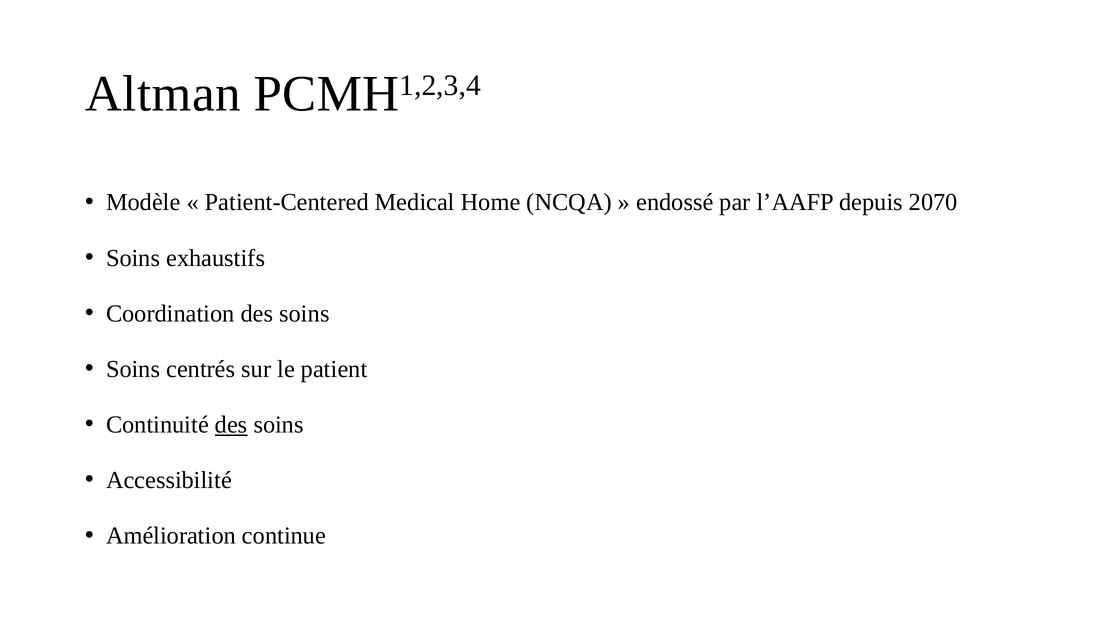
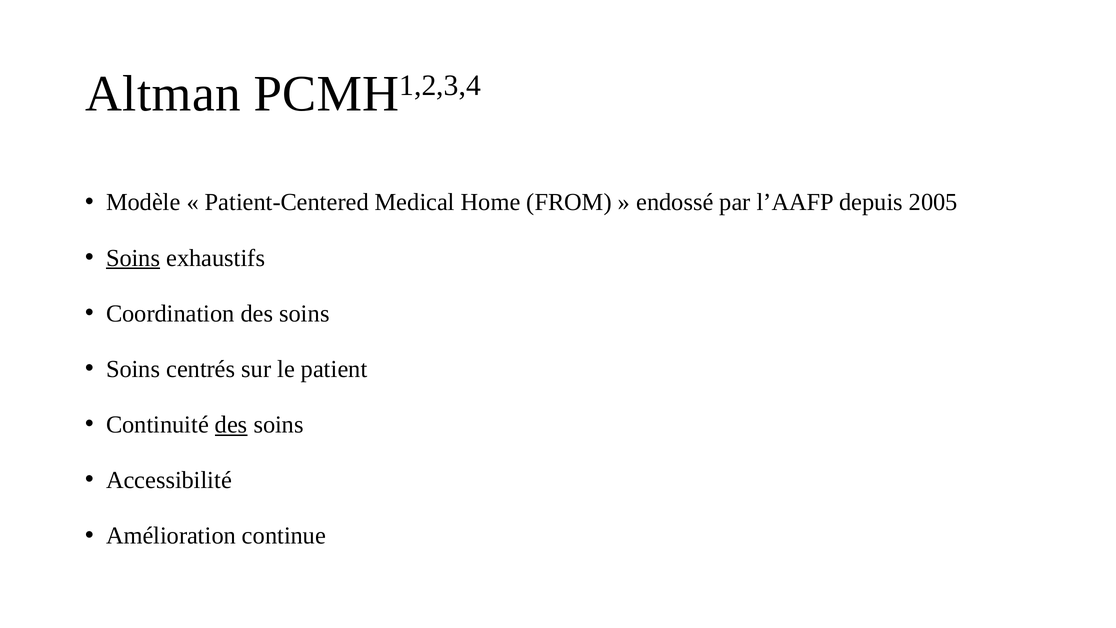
NCQA: NCQA -> FROM (569, 202)
2070: 2070 -> 2005 (933, 202)
Soins underline: none -> present (133, 258)
